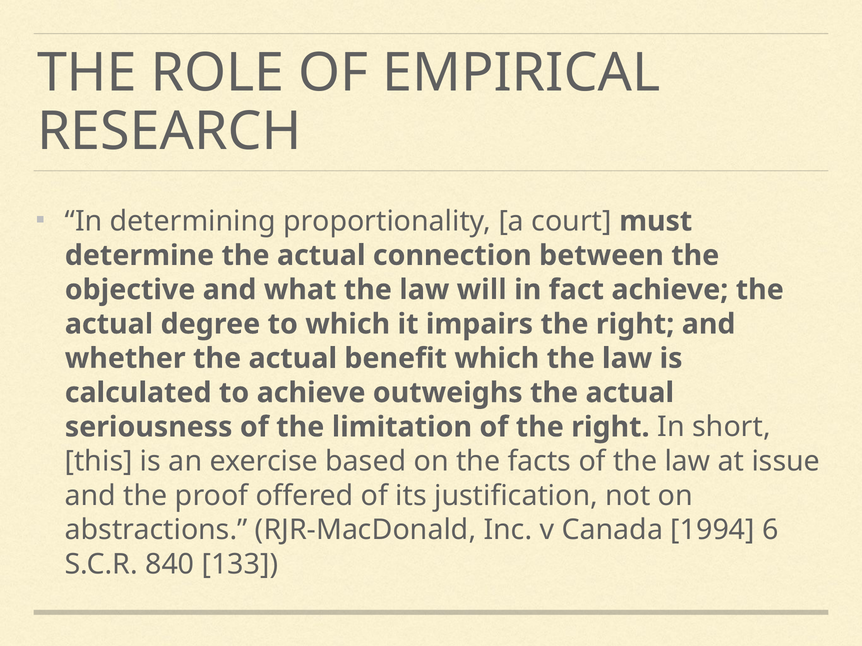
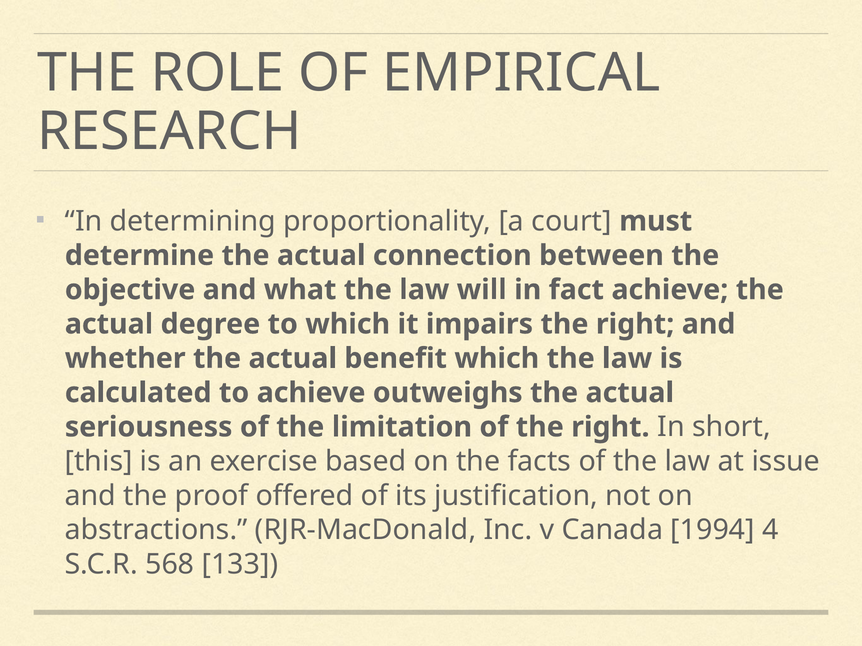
6: 6 -> 4 (770, 530)
840: 840 -> 568 (170, 565)
